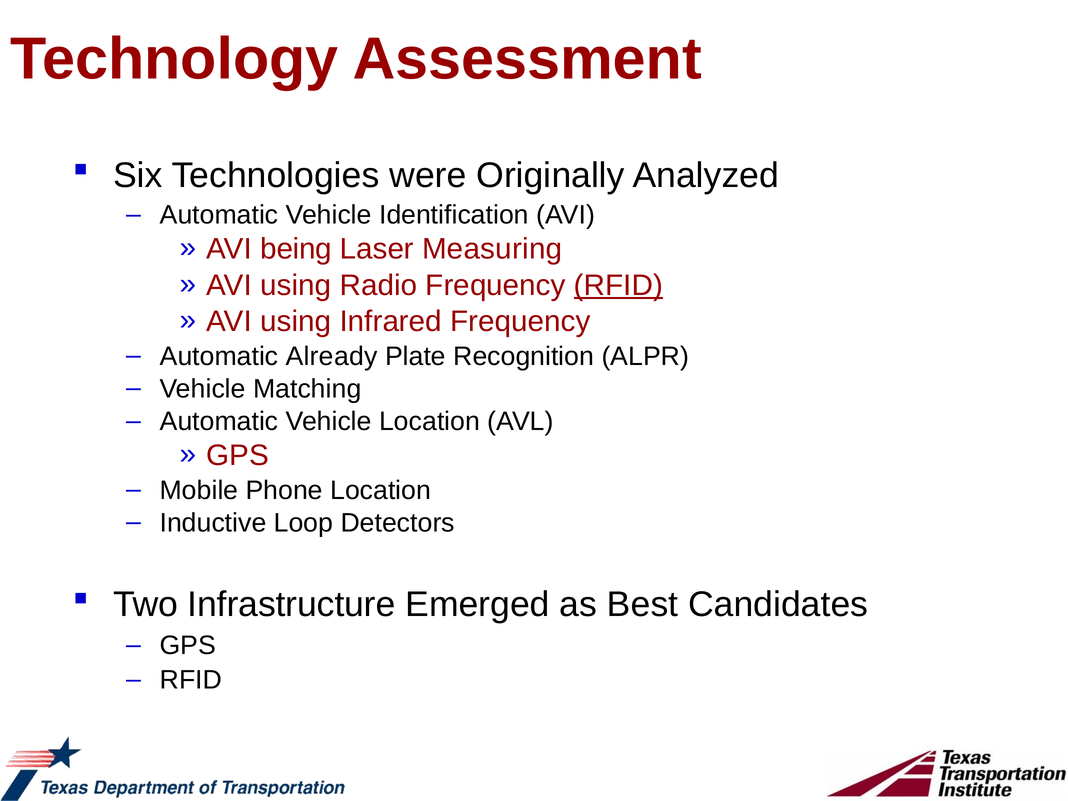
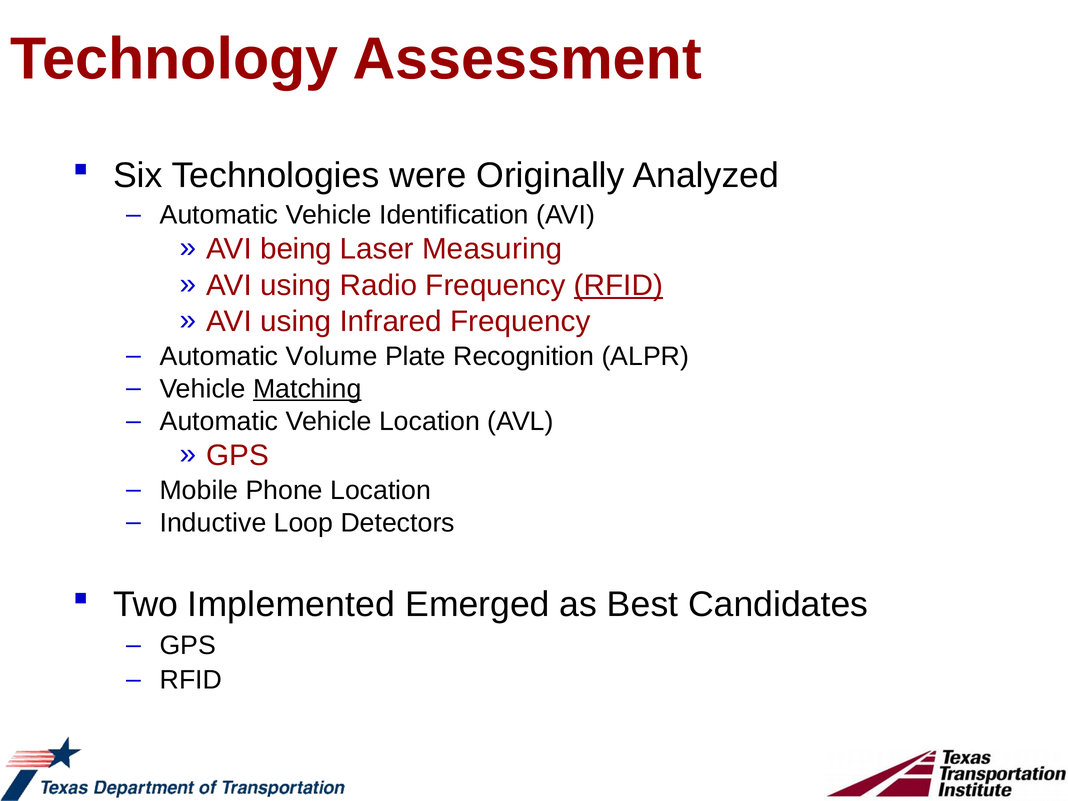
Already: Already -> Volume (332, 356)
Matching underline: none -> present (307, 389)
Infrastructure: Infrastructure -> Implemented (291, 605)
